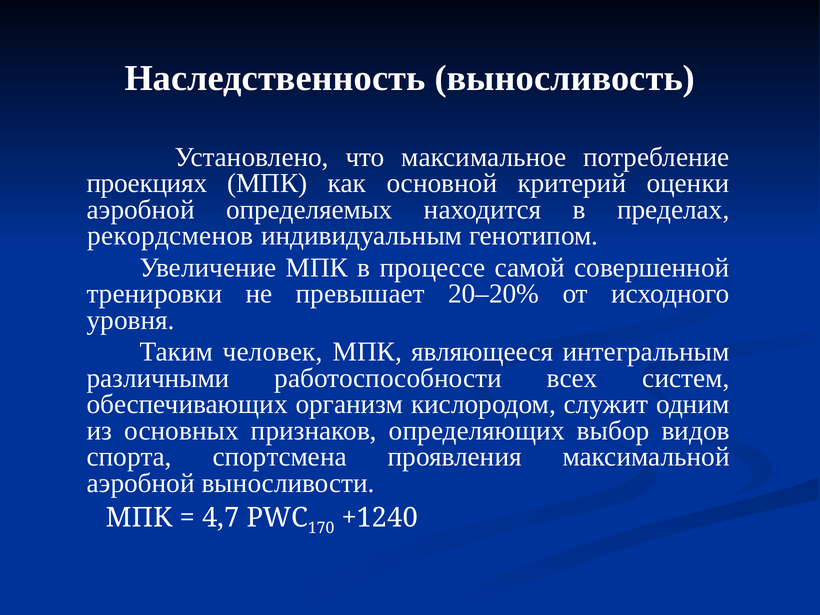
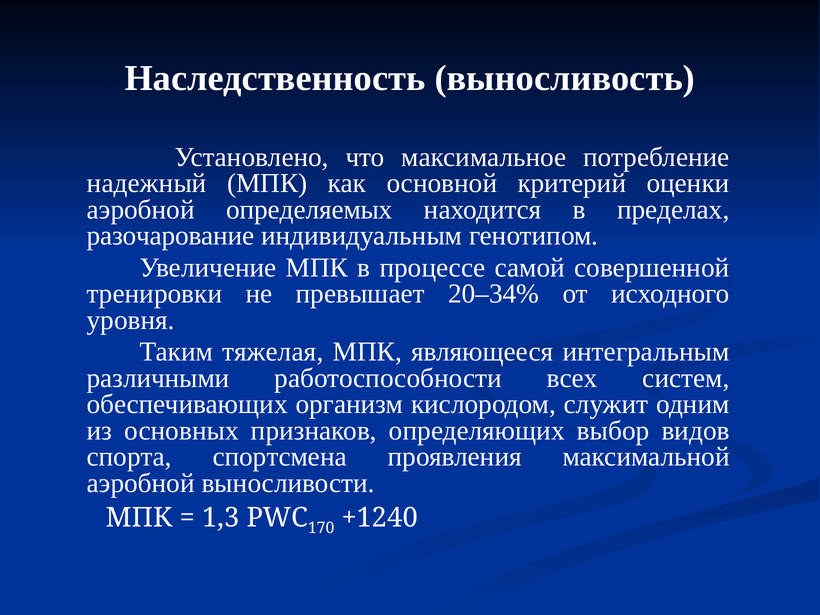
проекциях: проекциях -> надежный (147, 183)
рекордсменов: рекордсменов -> разочарование (171, 236)
20–20%: 20–20% -> 20–34% (494, 294)
человек: человек -> тяжелая (273, 352)
4,7: 4,7 -> 1,3 (221, 518)
